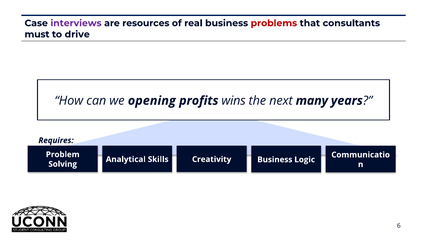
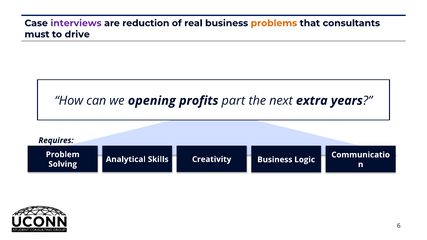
resources: resources -> reduction (146, 23)
problems colour: red -> orange (274, 23)
wins: wins -> part (233, 101)
many: many -> extra (312, 101)
